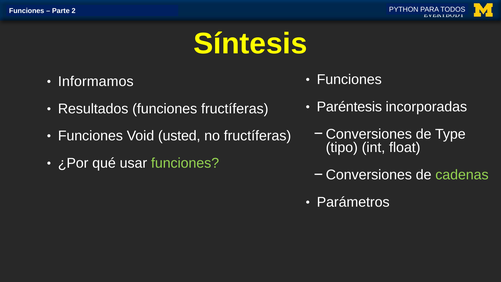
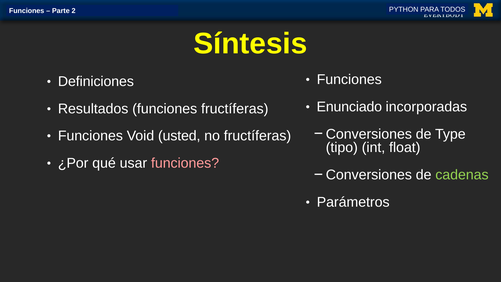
Informamos: Informamos -> Definiciones (96, 81)
Paréntesis: Paréntesis -> Enunciado (349, 107)
funciones colour: light green -> pink (185, 163)
